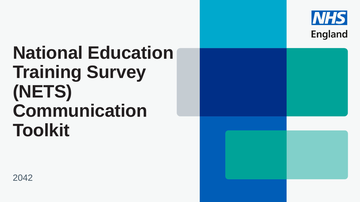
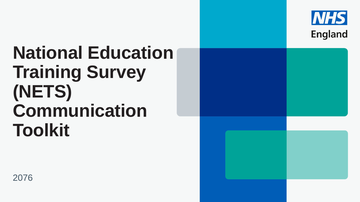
2042: 2042 -> 2076 (23, 178)
